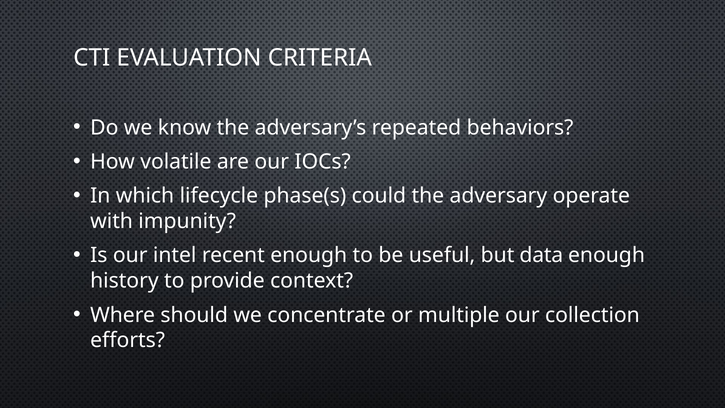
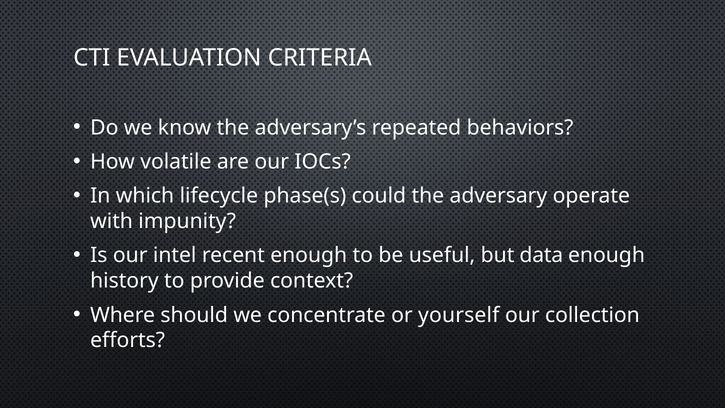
multiple: multiple -> yourself (459, 315)
